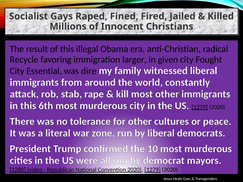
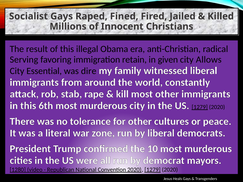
Recycle: Recycle -> Serving (24, 60)
larger: larger -> retain (134, 60)
Fought: Fought -> Allows (209, 60)
